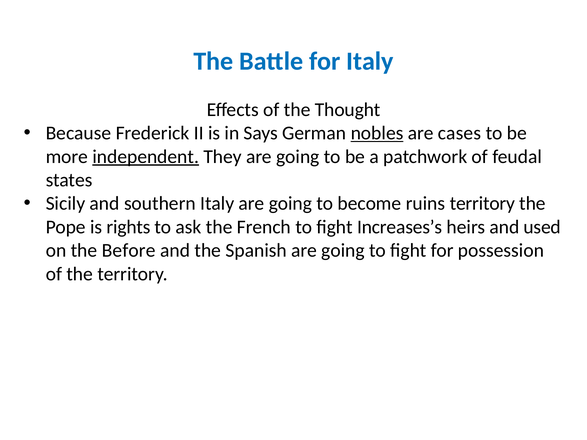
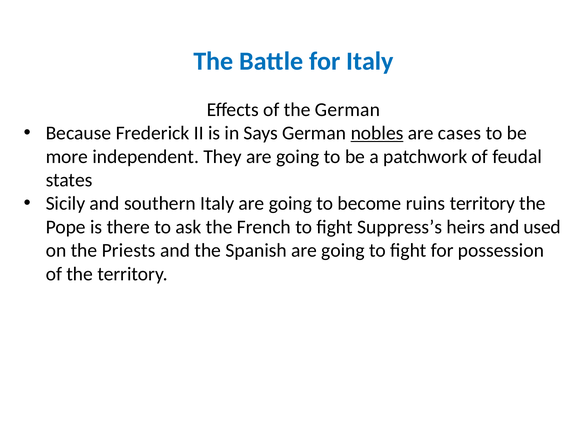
the Thought: Thought -> German (347, 110)
independent underline: present -> none (146, 157)
rights: rights -> there (128, 227)
Increases’s: Increases’s -> Suppress’s (400, 227)
Before: Before -> Priests (129, 251)
